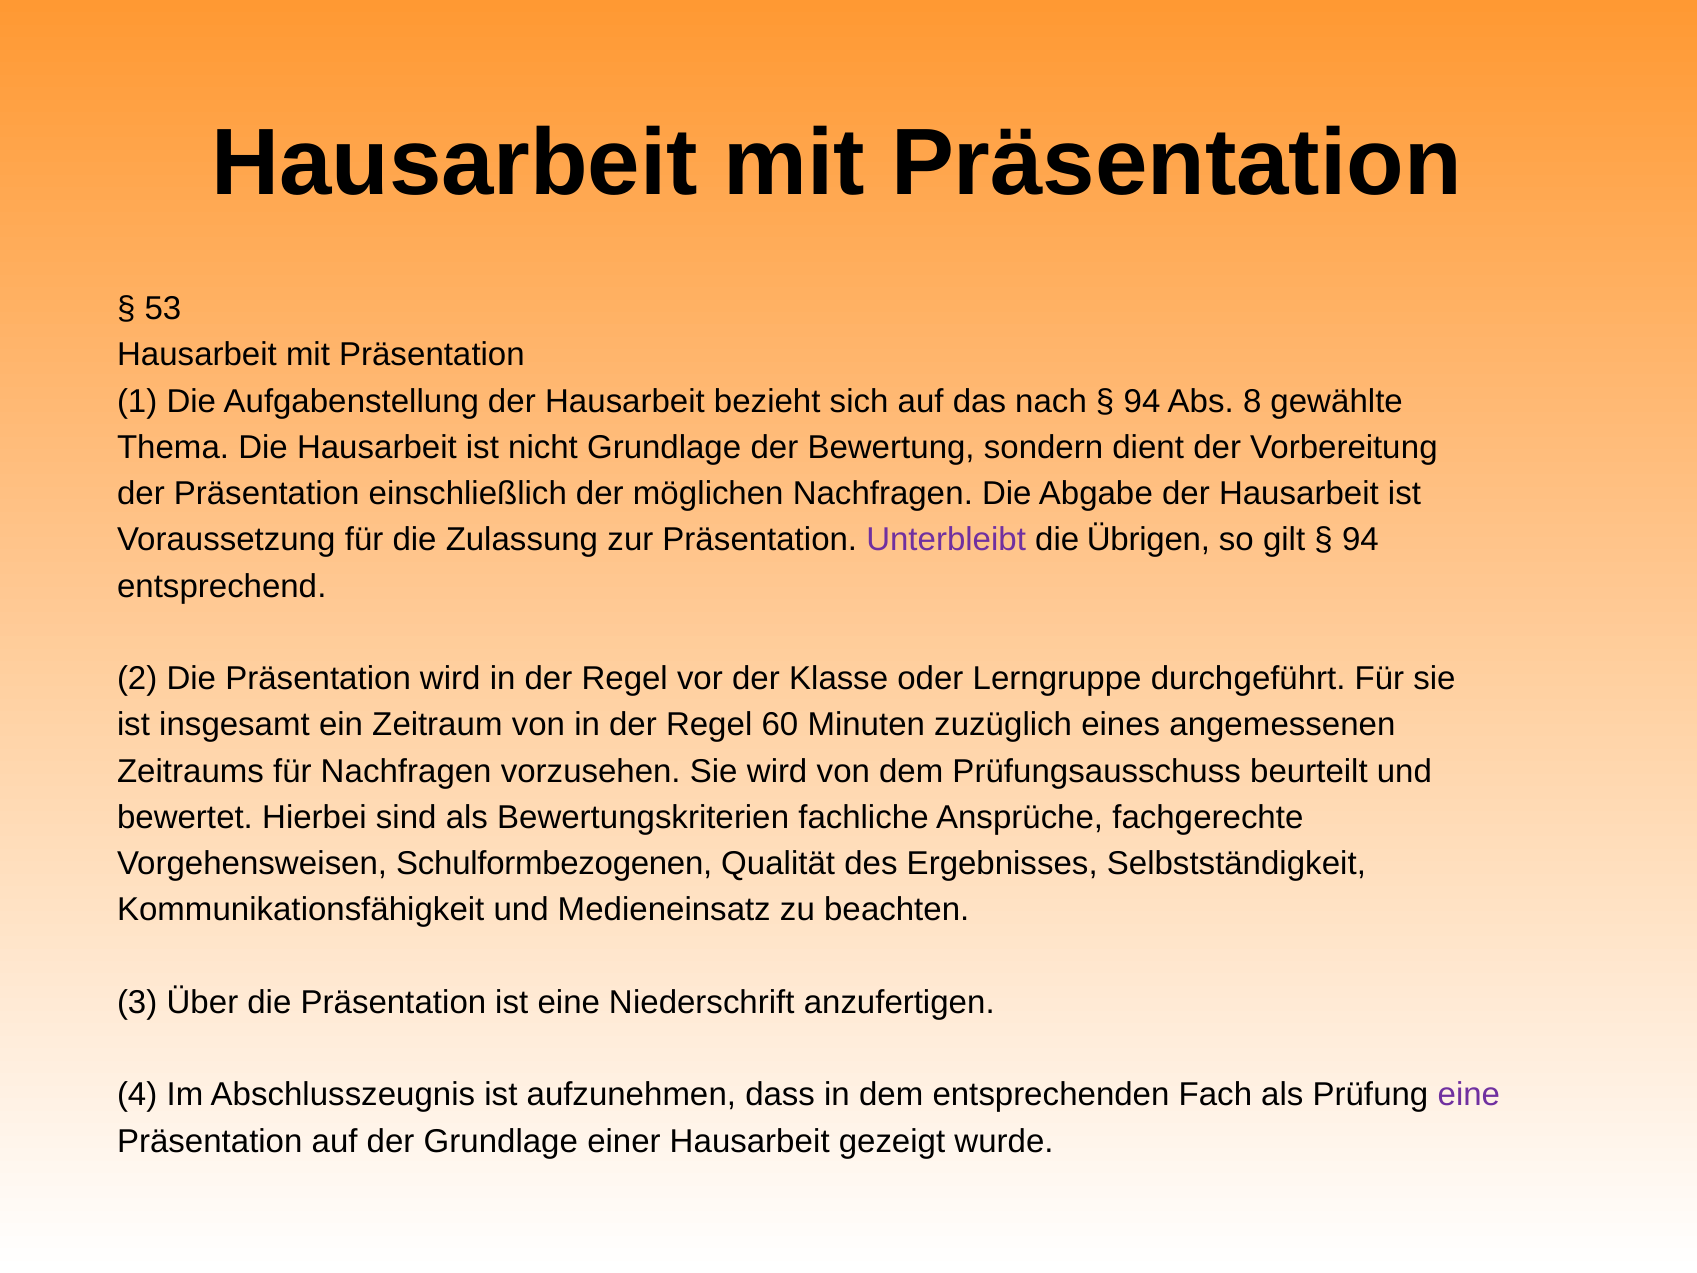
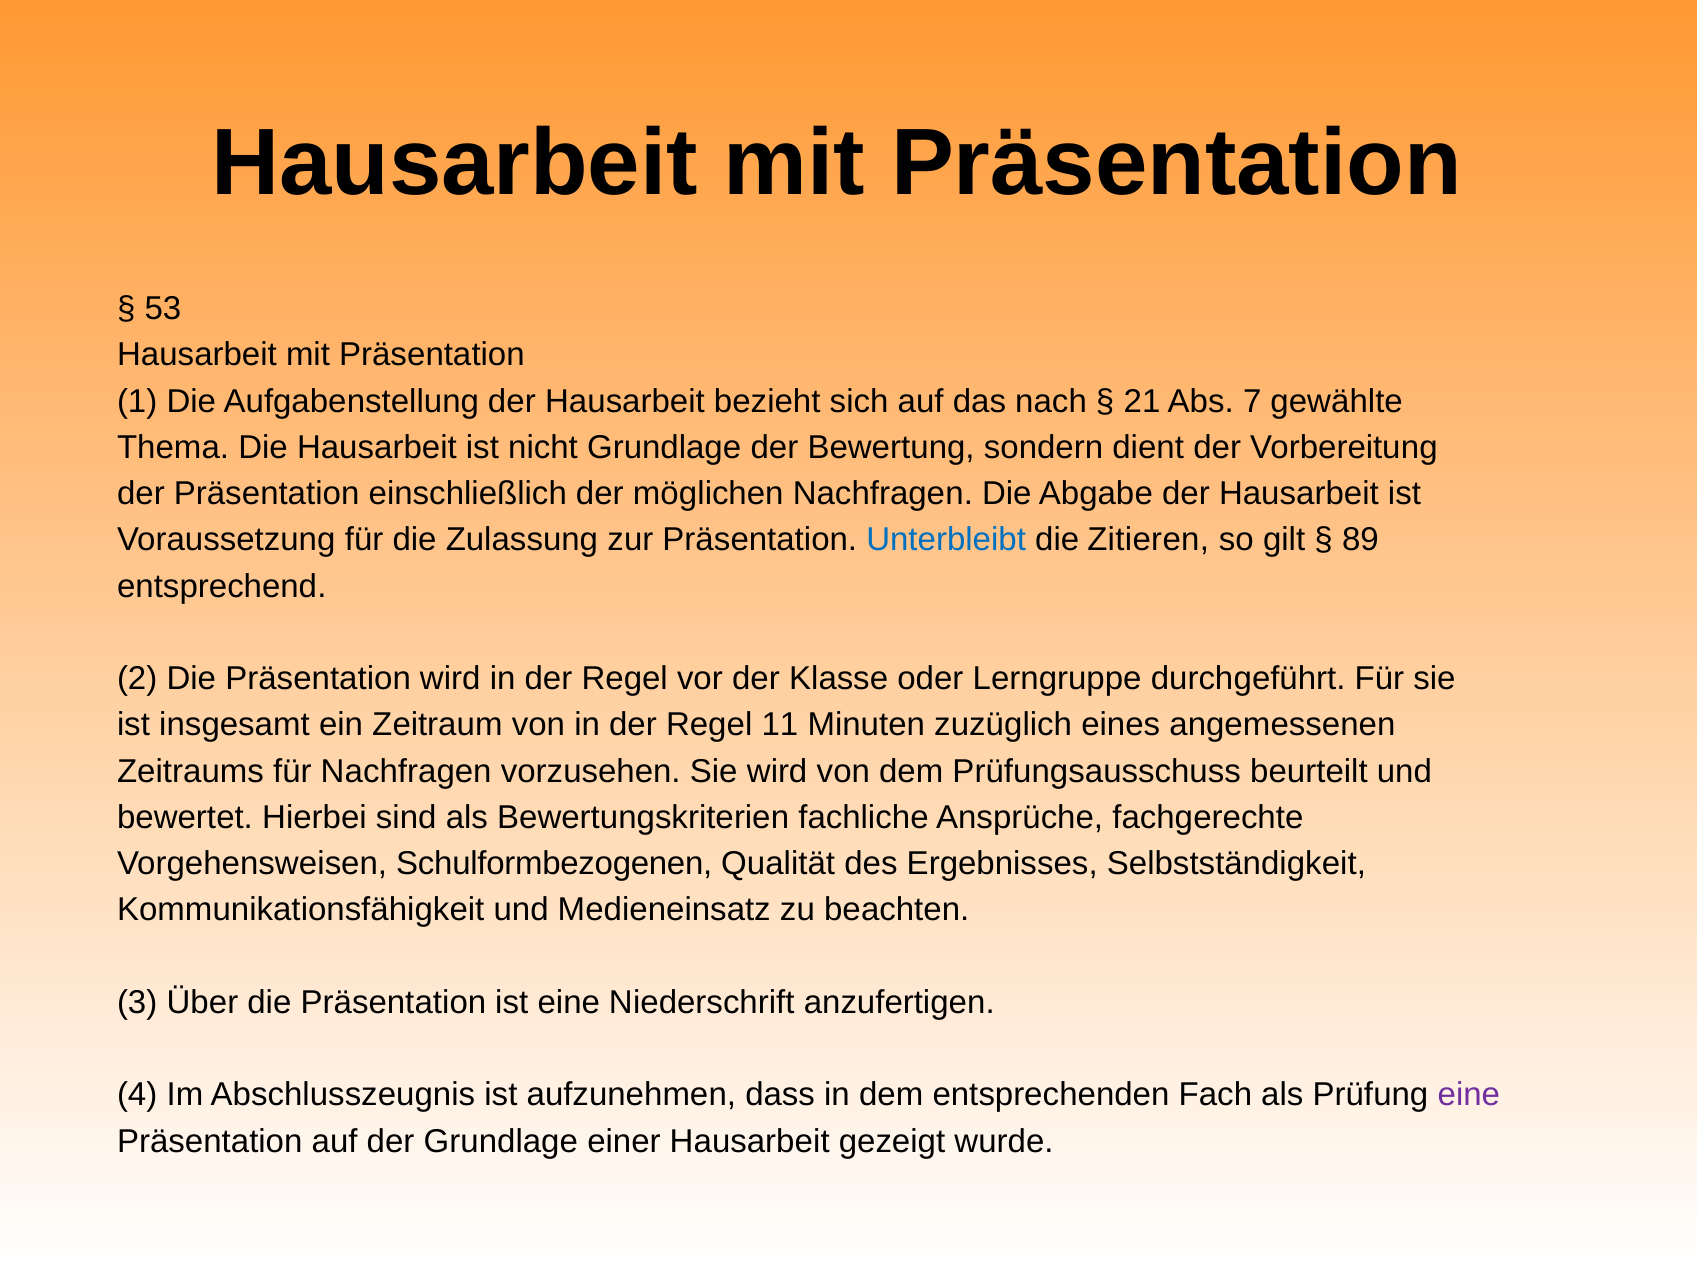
94: 94 -> 21 (1142, 401)
8: 8 -> 7 (1252, 401)
Unterbleibt colour: purple -> blue (946, 540)
Übrigen: Übrigen -> Zitieren (1148, 540)
94: 94 -> 89 (1360, 540)
60: 60 -> 11 (780, 725)
